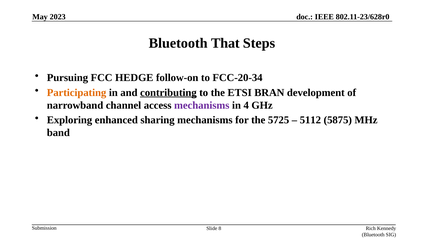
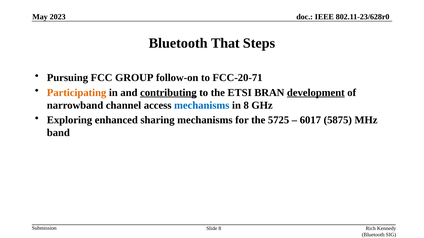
HEDGE: HEDGE -> GROUP (134, 78)
FCC-20-34: FCC-20-34 -> FCC-20-71 (238, 78)
development underline: none -> present (316, 93)
mechanisms colour: purple -> blue (202, 105)
in 4: 4 -> 8 (246, 105)
5112: 5112 -> 6017 (310, 120)
